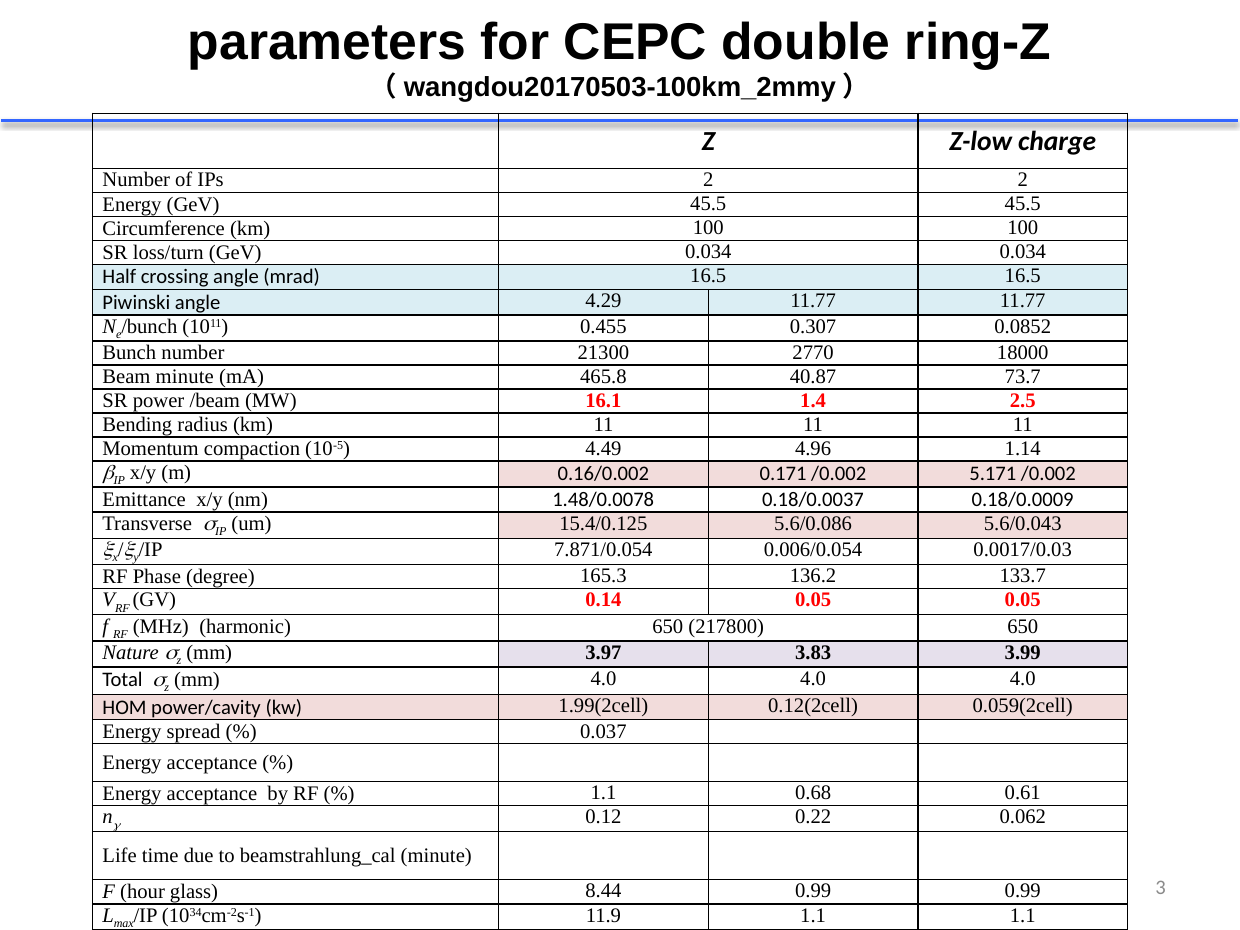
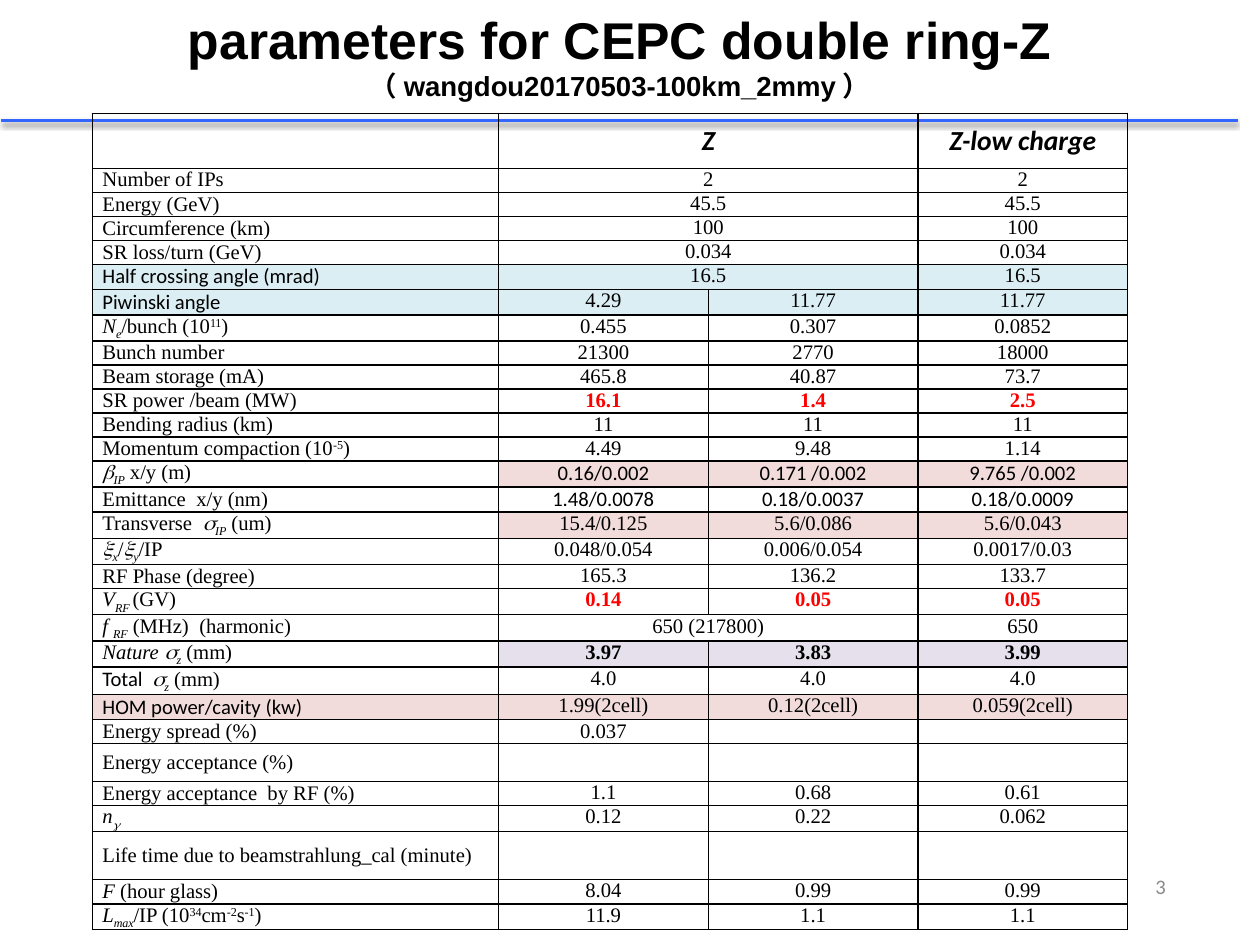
Beam minute: minute -> storage (185, 377)
4.96: 4.96 -> 9.48 (813, 448)
5.171: 5.171 -> 9.765 (993, 474)
7.871/0.054: 7.871/0.054 -> 0.048/0.054 (603, 550)
8.44: 8.44 -> 8.04 (603, 891)
